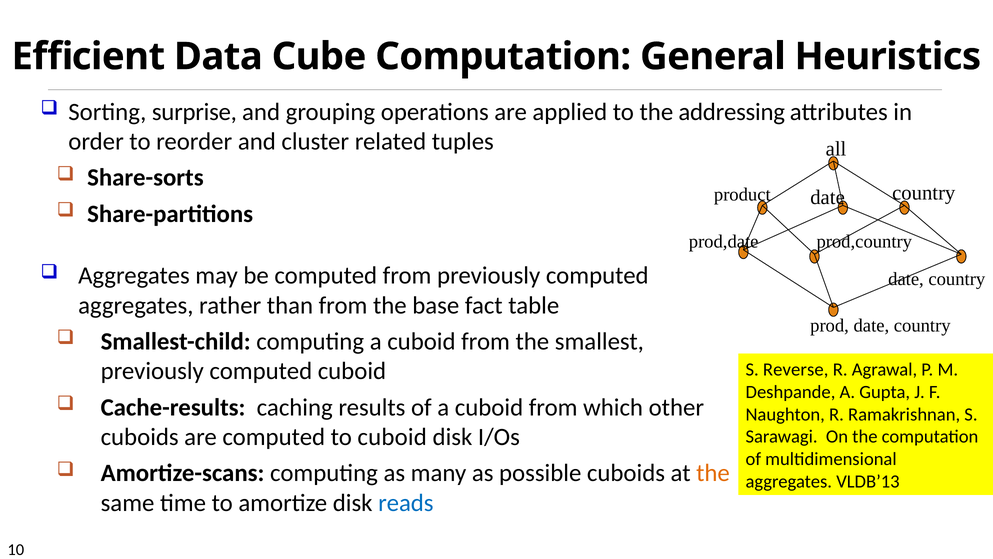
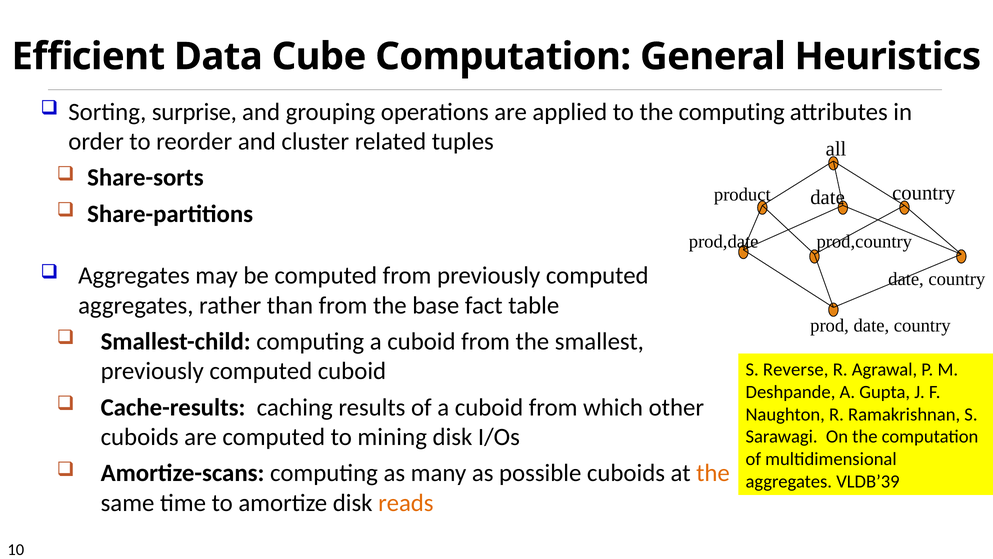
the addressing: addressing -> computing (732, 112)
to cuboid: cuboid -> mining (392, 437)
VLDB’13: VLDB’13 -> VLDB’39 (868, 481)
reads colour: blue -> orange (406, 503)
